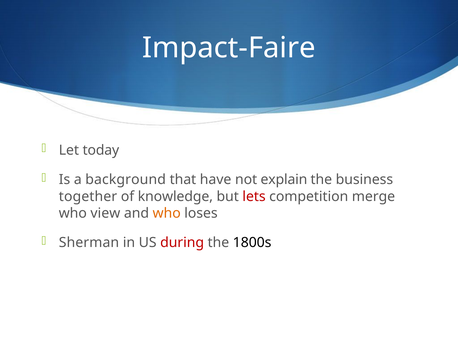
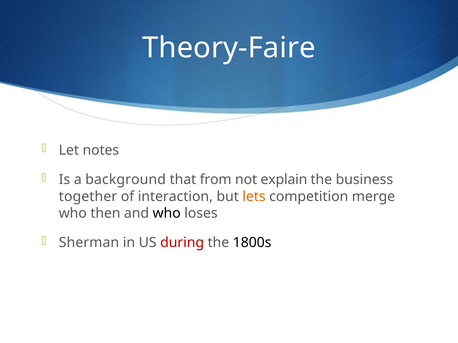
Impact-Faire: Impact-Faire -> Theory-Faire (229, 48)
today: today -> notes (101, 150)
have: have -> from (216, 180)
knowledge: knowledge -> interaction (175, 197)
lets colour: red -> orange (254, 197)
view: view -> then (105, 214)
who colour: orange -> black (167, 214)
